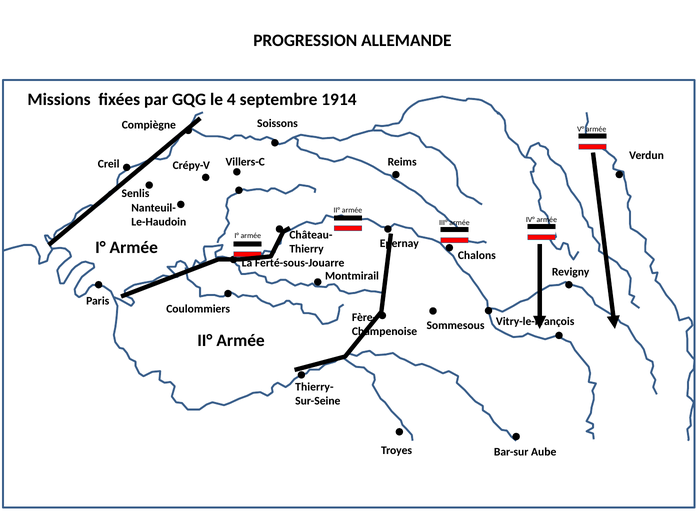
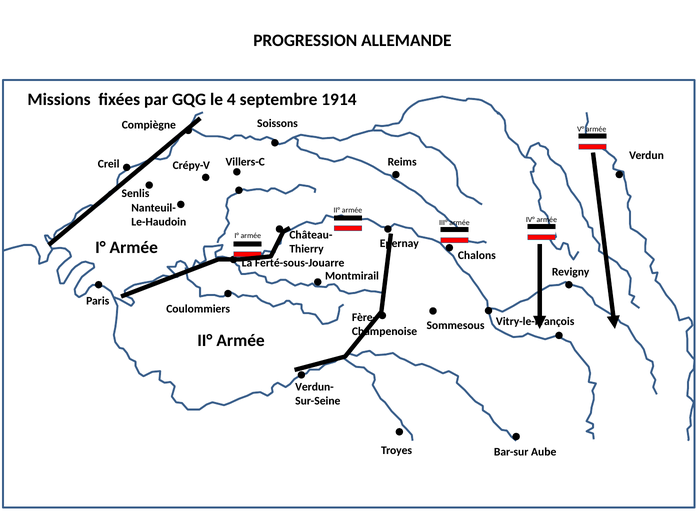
Thierry-: Thierry- -> Verdun- (314, 387)
